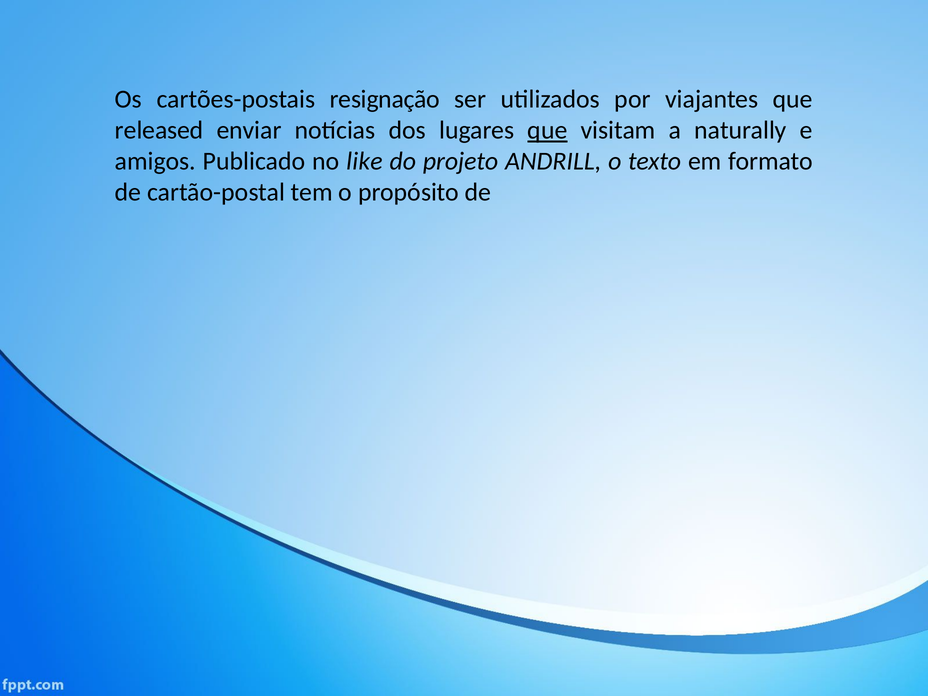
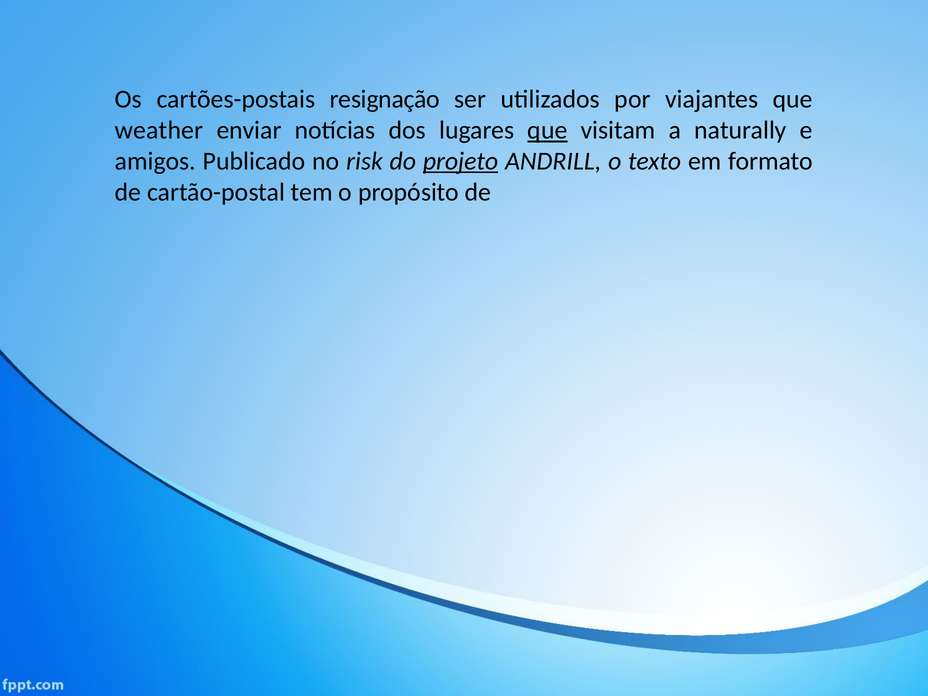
released: released -> weather (159, 130)
like: like -> risk (365, 161)
projeto underline: none -> present (461, 161)
